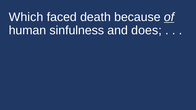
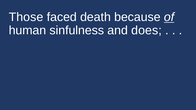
Which: Which -> Those (26, 17)
